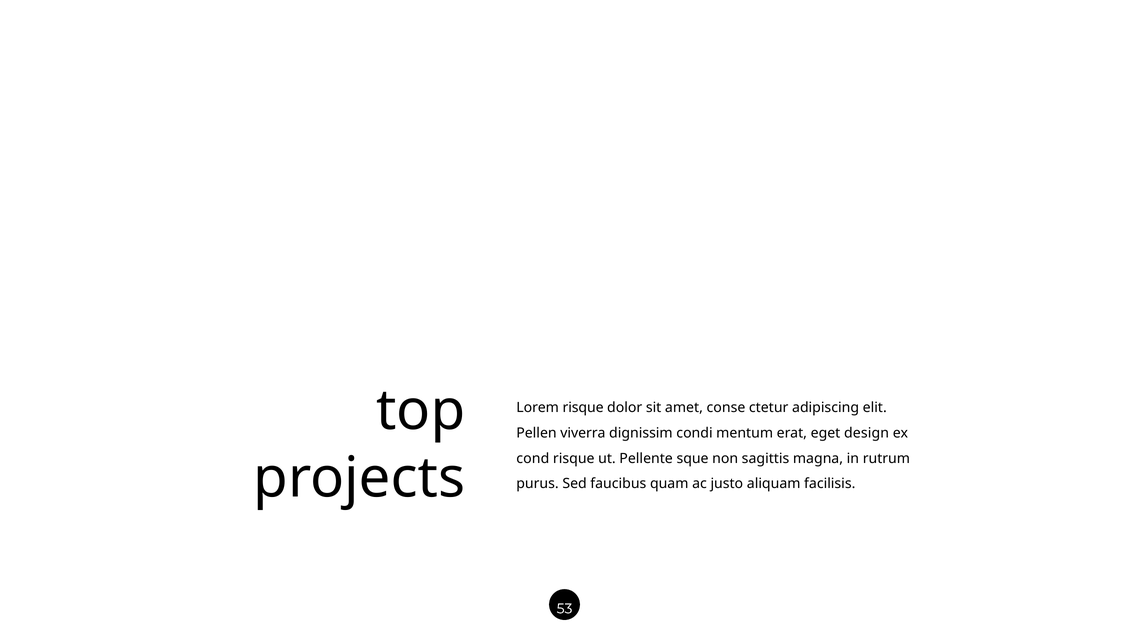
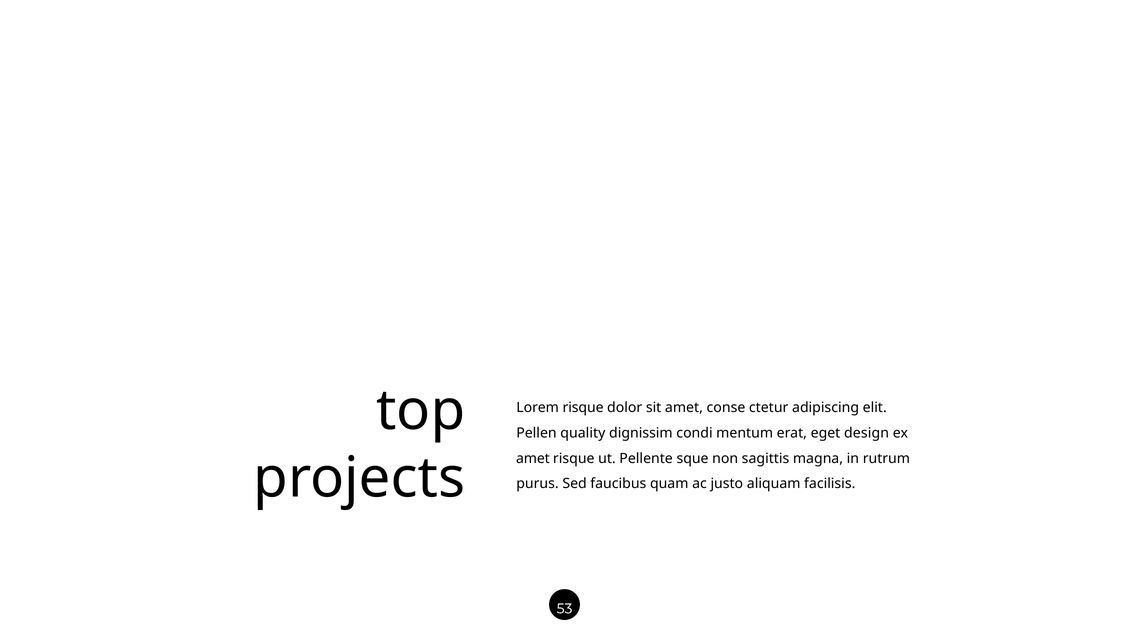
viverra: viverra -> quality (583, 433)
cond: cond -> amet (533, 458)
